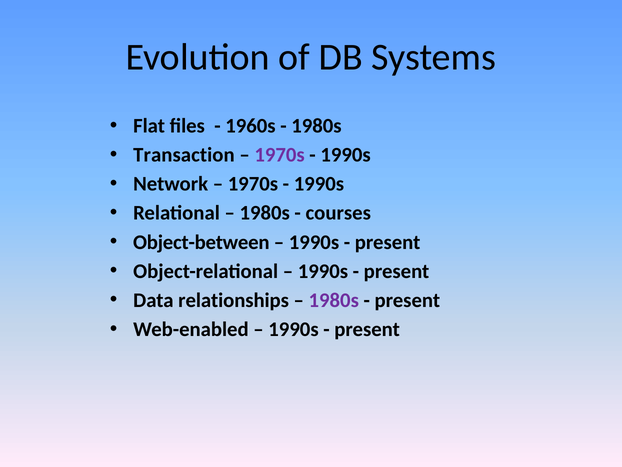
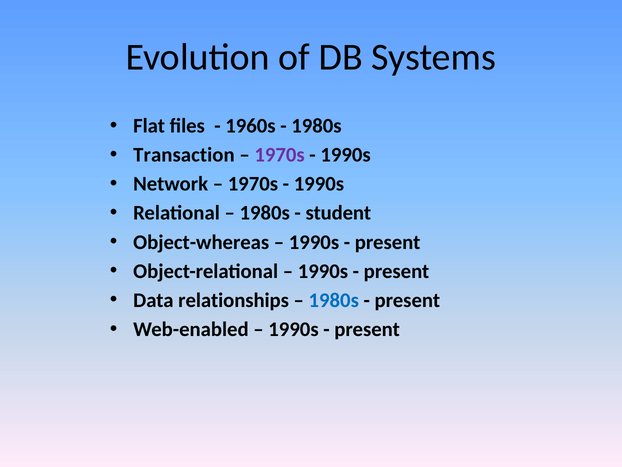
courses: courses -> student (338, 213)
Object-between: Object-between -> Object-whereas (201, 242)
1980s colour: purple -> blue (334, 300)
